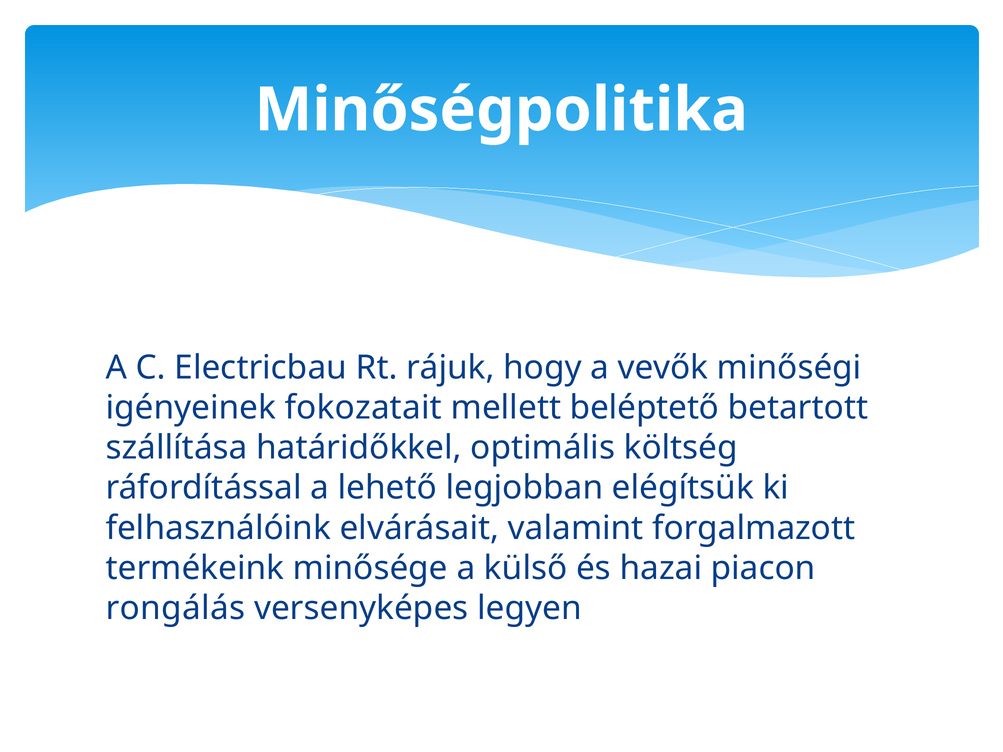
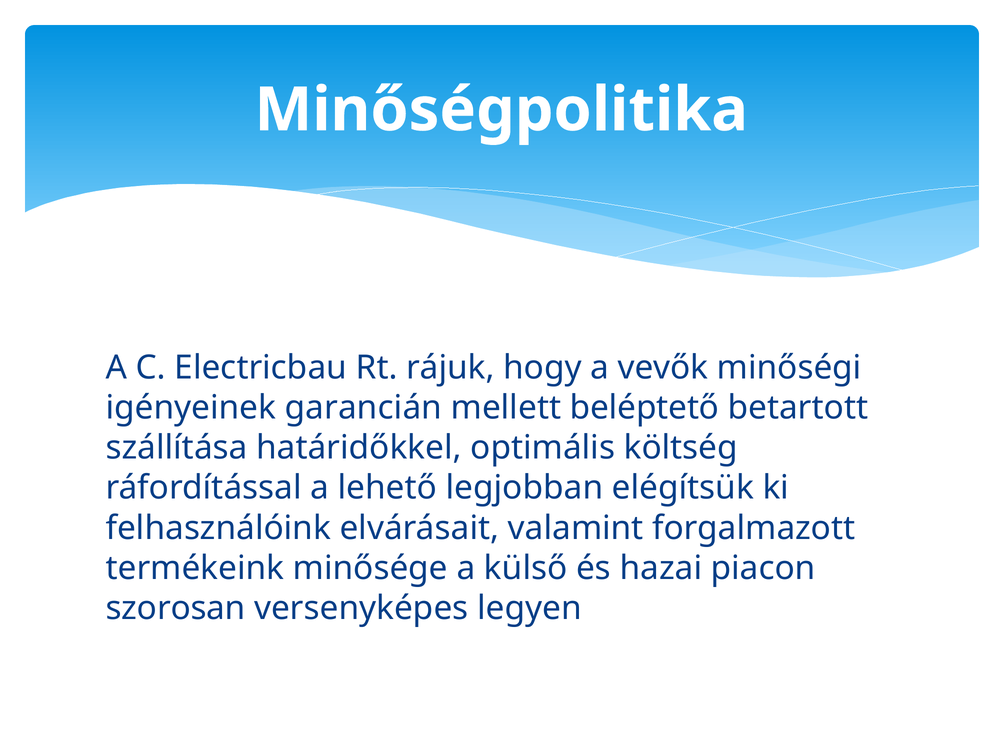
fokozatait: fokozatait -> garancián (363, 408)
rongálás: rongálás -> szorosan (176, 608)
